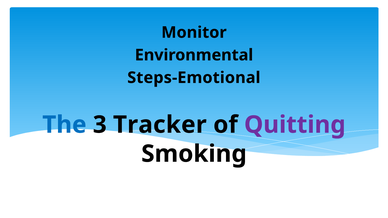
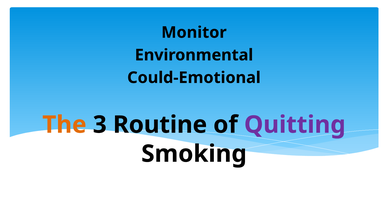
Steps-Emotional: Steps-Emotional -> Could-Emotional (194, 78)
The colour: blue -> orange (64, 125)
Tracker: Tracker -> Routine (160, 125)
